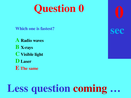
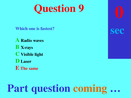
Question 0: 0 -> 9 (81, 8)
Less: Less -> Part (18, 89)
coming colour: red -> orange (90, 89)
